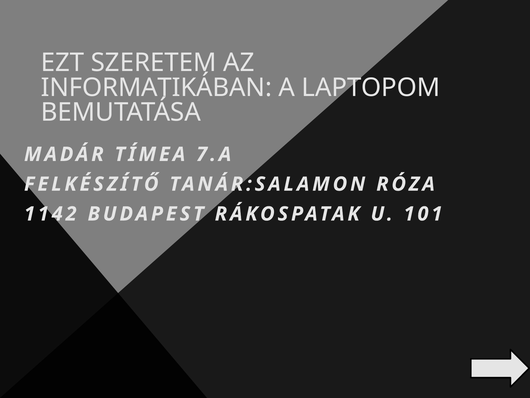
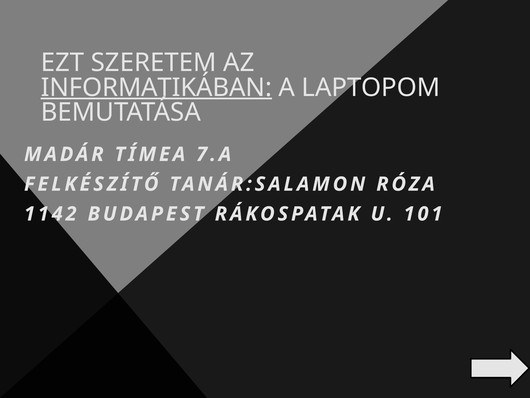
INFORMATIKÁBAN underline: none -> present (156, 87)
